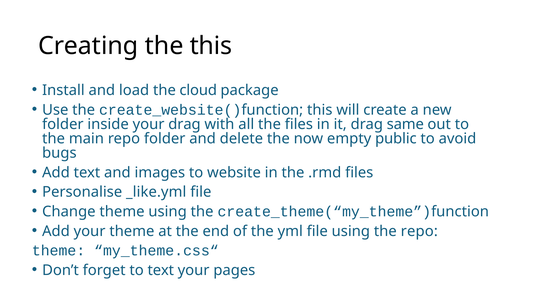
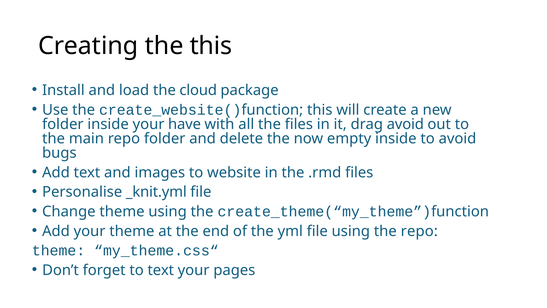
your drag: drag -> have (185, 124)
drag same: same -> avoid (405, 124)
empty public: public -> inside (396, 138)
_like.yml: _like.yml -> _knit.yml (156, 192)
